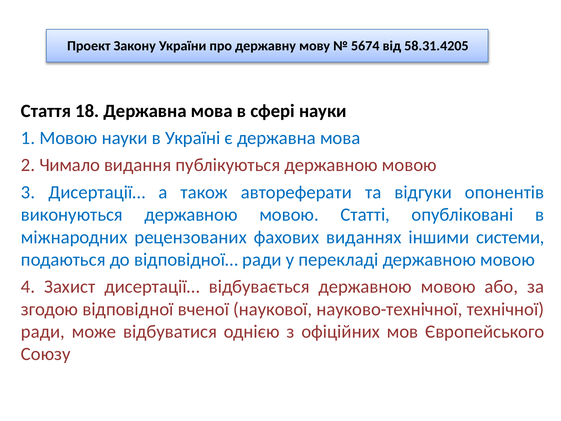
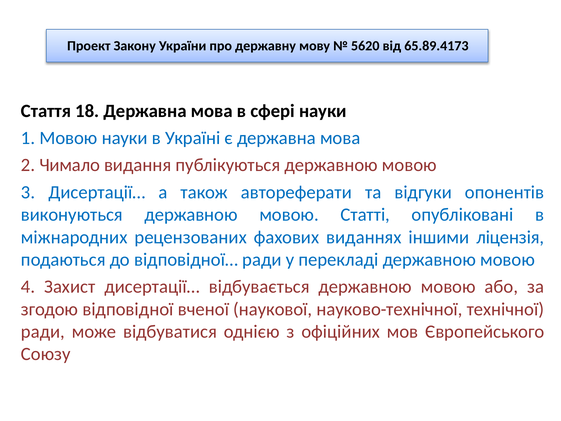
5674: 5674 -> 5620 (365, 46)
58.31.4205: 58.31.4205 -> 65.89.4173 (436, 46)
системи: системи -> ліцензія (510, 237)
